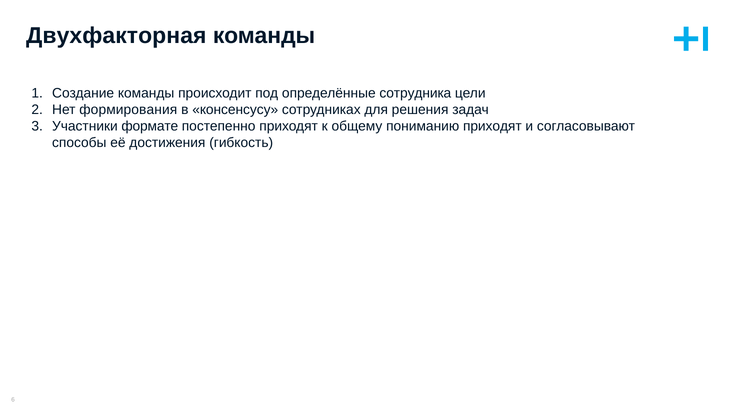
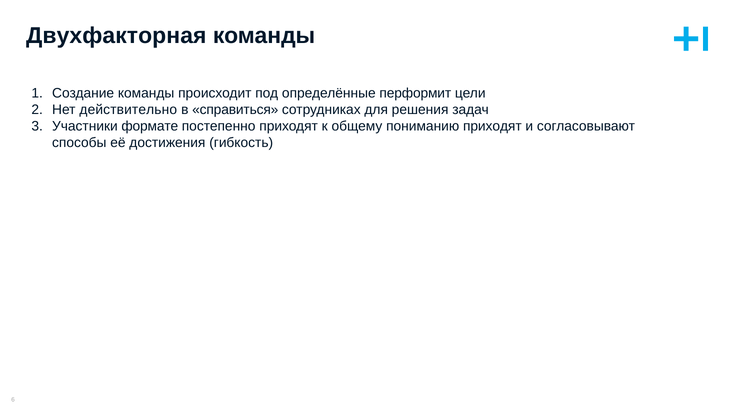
сотрудника: сотрудника -> перформит (415, 93)
формирования: формирования -> действительно (128, 110)
консенсусу: консенсусу -> справиться (235, 110)
